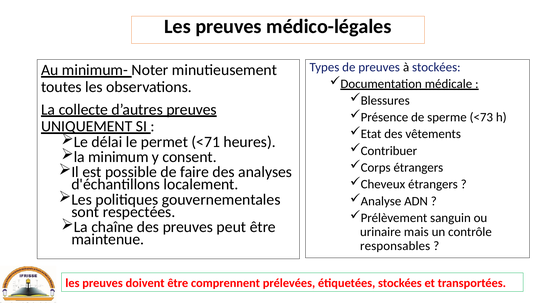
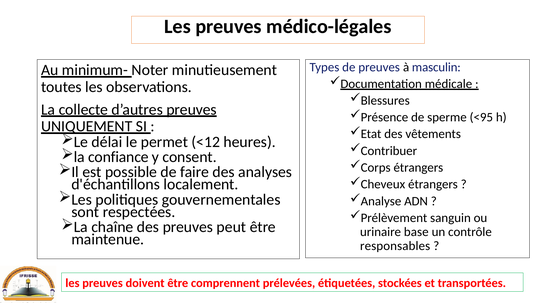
à stockées: stockées -> masculin (436, 67)
<73: <73 -> <95 (481, 117)
<71: <71 -> <12 (206, 142)
minimum: minimum -> confiance (118, 157)
mais: mais -> base (416, 232)
